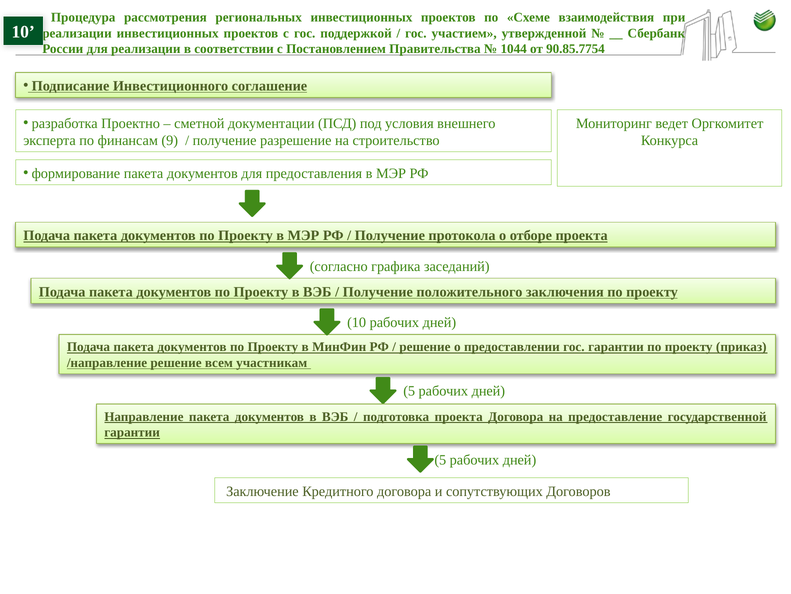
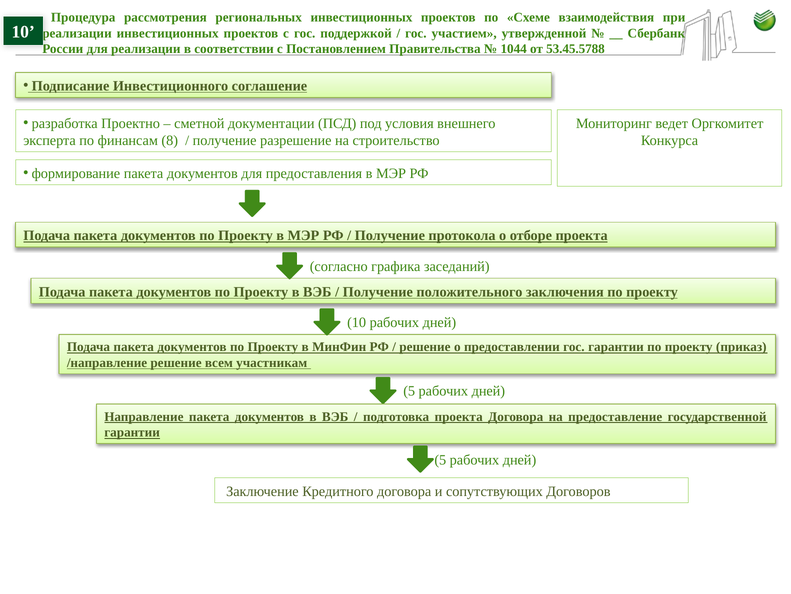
90.85.7754: 90.85.7754 -> 53.45.5788 (576, 49)
9: 9 -> 8 (170, 140)
